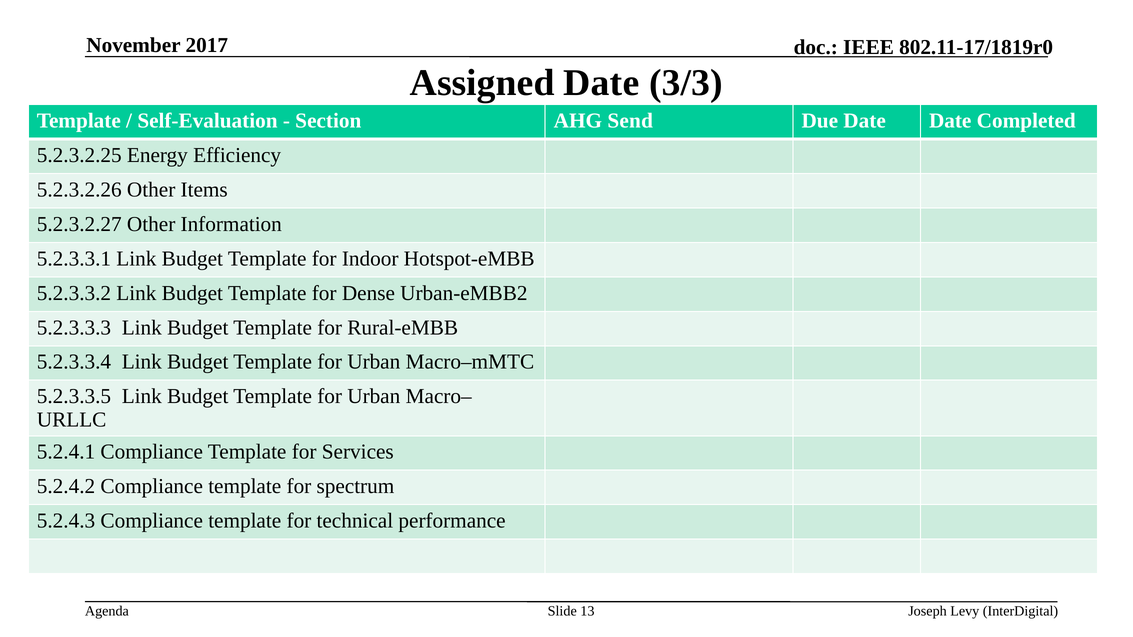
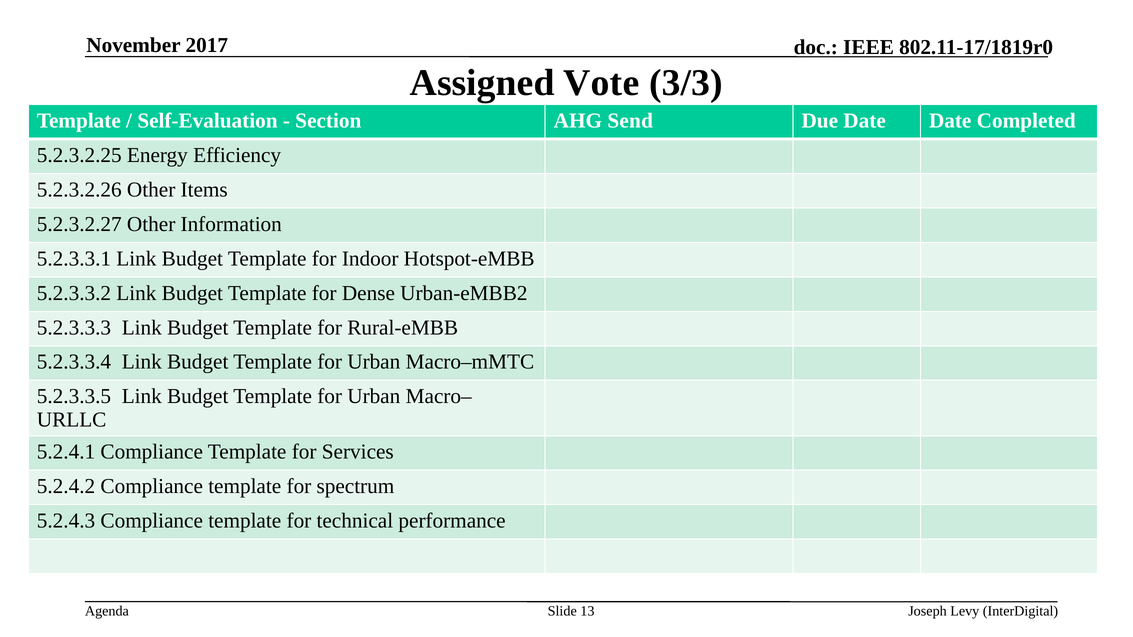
Assigned Date: Date -> Vote (601, 83)
